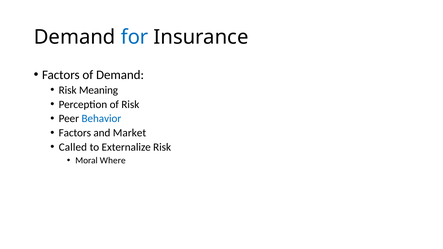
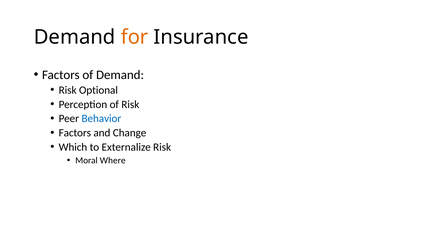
for colour: blue -> orange (135, 37)
Meaning: Meaning -> Optional (98, 90)
Market: Market -> Change (130, 133)
Called: Called -> Which (73, 147)
